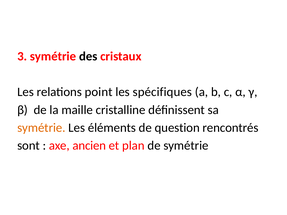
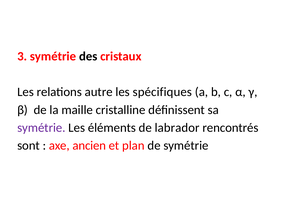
point: point -> autre (99, 92)
symétrie colour: orange -> purple (41, 128)
question: question -> labrador (177, 128)
